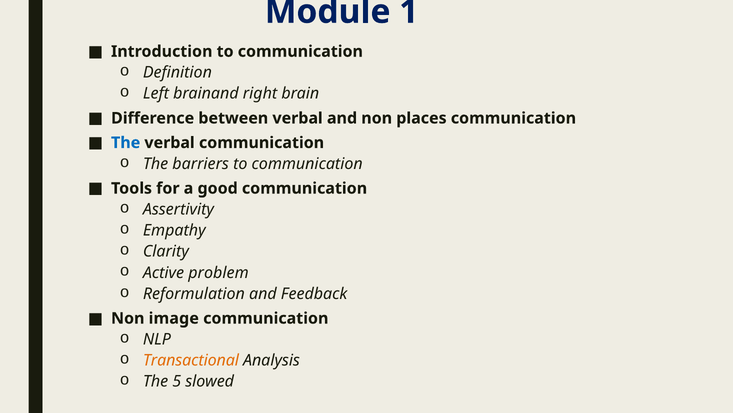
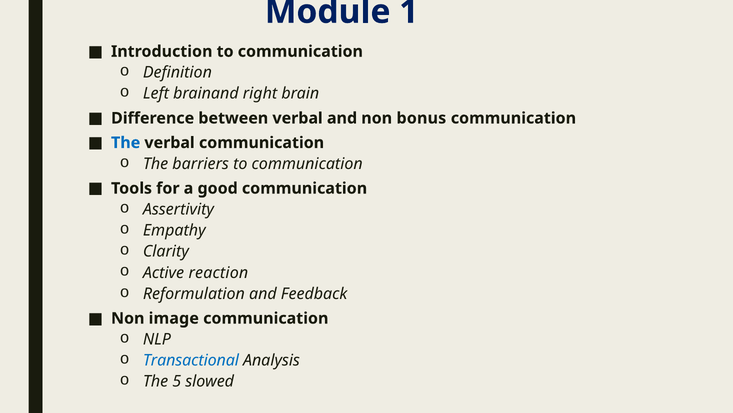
places: places -> bonus (421, 118)
problem: problem -> reaction (218, 272)
Transactional colour: orange -> blue (191, 360)
